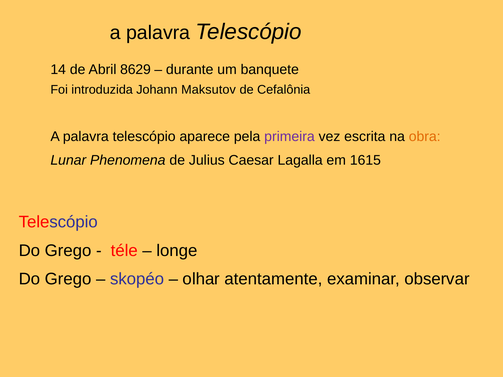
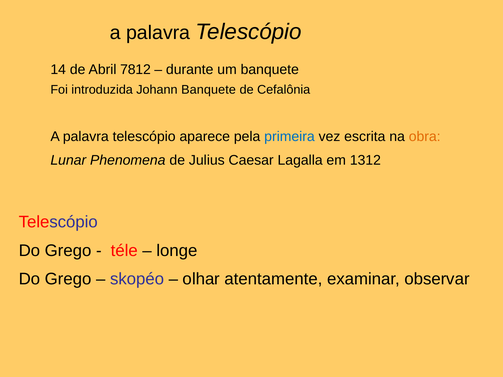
8629: 8629 -> 7812 (135, 70)
Johann Maksutov: Maksutov -> Banquete (209, 90)
primeira colour: purple -> blue (289, 137)
1615: 1615 -> 1312 (365, 160)
